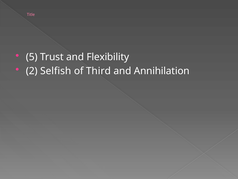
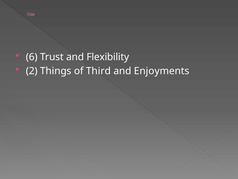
5: 5 -> 6 (32, 57)
Selfish: Selfish -> Things (56, 71)
Annihilation: Annihilation -> Enjoyments (162, 71)
